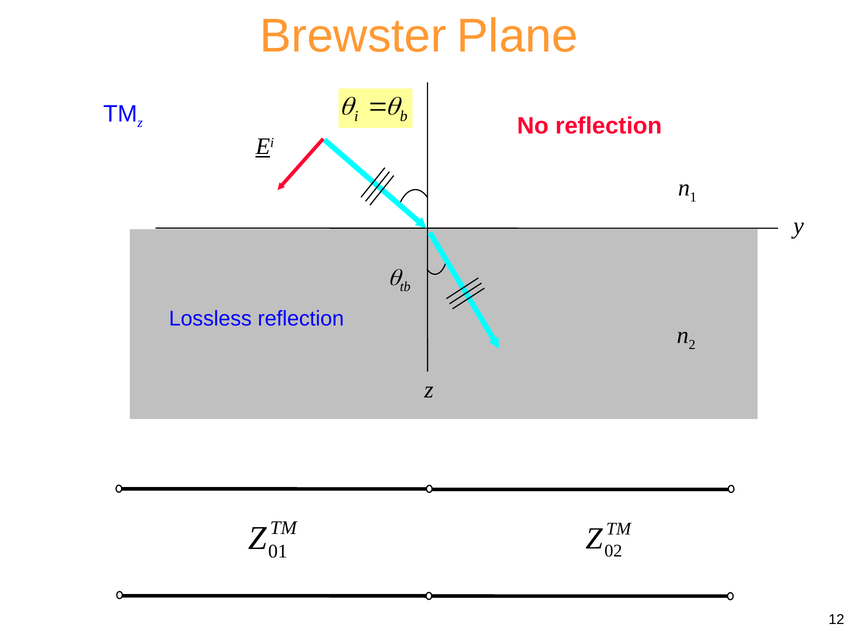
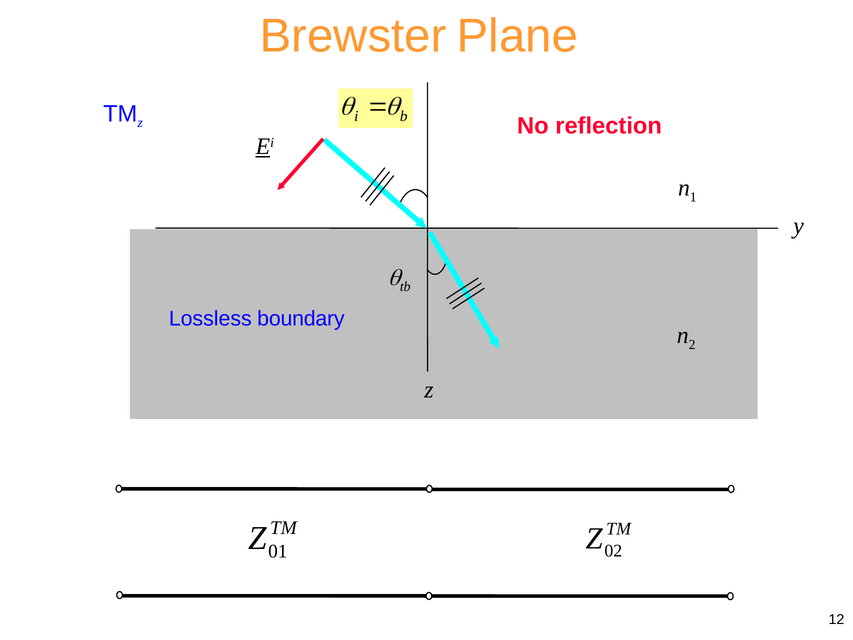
Lossless reflection: reflection -> boundary (301, 319)
